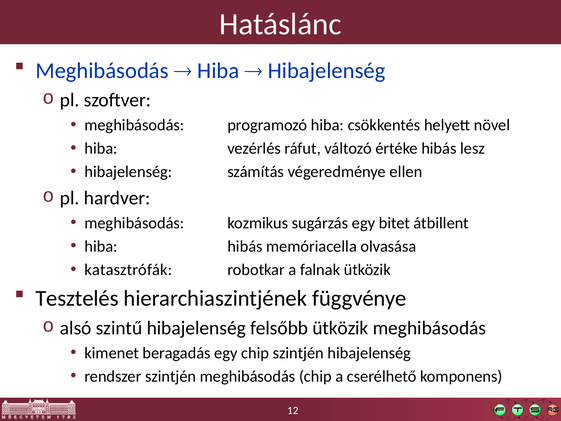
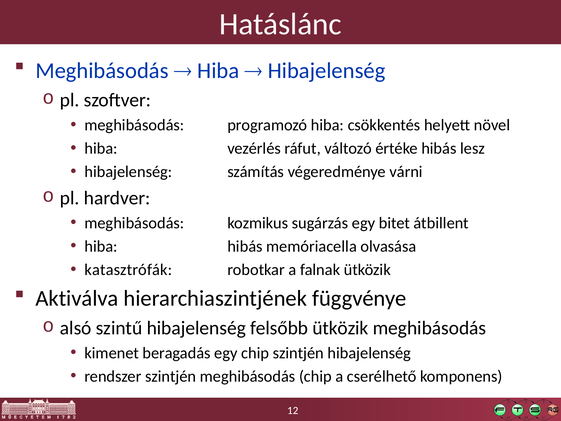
ellen: ellen -> várni (406, 172)
Tesztelés: Tesztelés -> Aktiválva (77, 298)
